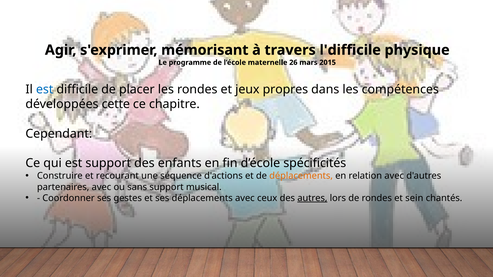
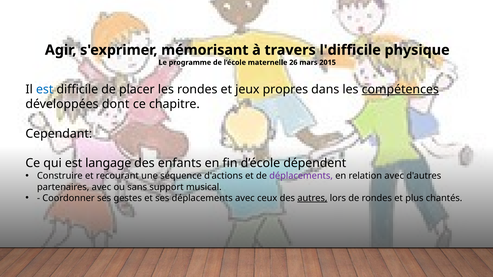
compétences underline: none -> present (400, 89)
cette: cette -> dont (116, 104)
est support: support -> langage (108, 163)
spécificités: spécificités -> dépendent (315, 163)
déplacements colour: orange -> purple (301, 176)
sein: sein -> plus (414, 198)
